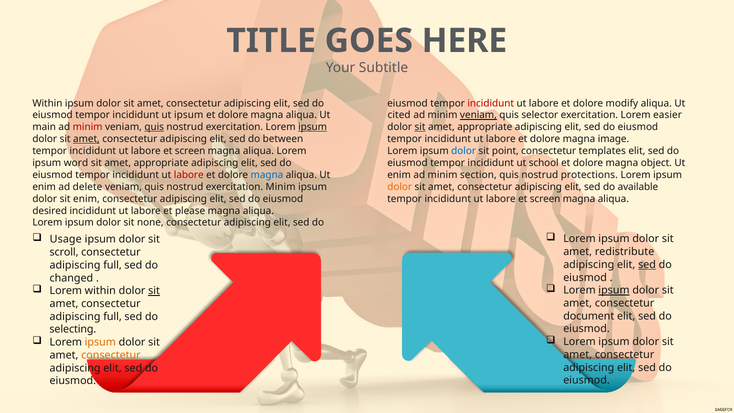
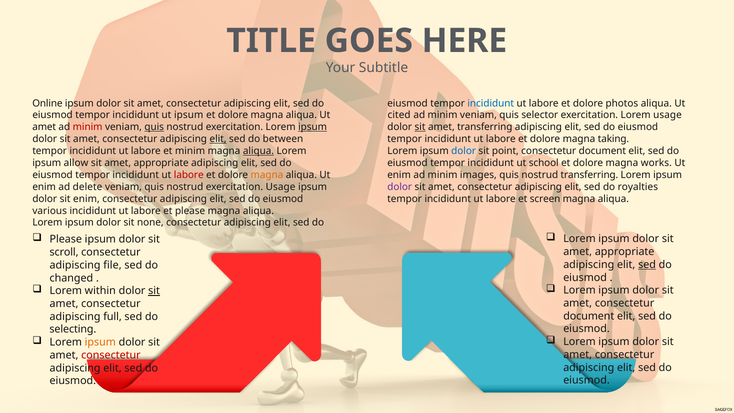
Within: Within -> Online (47, 103)
incididunt colour: red -> blue (491, 103)
modify: modify -> photos (622, 103)
veniam underline: present -> none (478, 115)
Lorem easier: easier -> usage (668, 115)
main: main -> amet (44, 127)
appropriate: appropriate -> transferring (485, 127)
amet underline: present -> none (86, 139)
elit underline: none -> present (218, 139)
image: image -> taking (613, 139)
screen: screen -> minim (190, 151)
aliqua underline: none -> present (258, 151)
templates: templates -> document (602, 151)
word: word -> allow (76, 163)
object: object -> works (656, 163)
magna colour: blue -> orange (267, 175)
section: section -> images (478, 175)
nostrud protections: protections -> transferring (589, 175)
exercitation Minim: Minim -> Usage (281, 187)
dolor colour: orange -> purple (400, 187)
available: available -> royalties (638, 187)
desired: desired -> various (50, 211)
Usage: Usage -> Please (66, 239)
redistribute: redistribute -> appropriate (625, 252)
full: full -> file (112, 265)
ipsum underline: present -> none (614, 290)
consectetur colour: orange -> red (111, 355)
